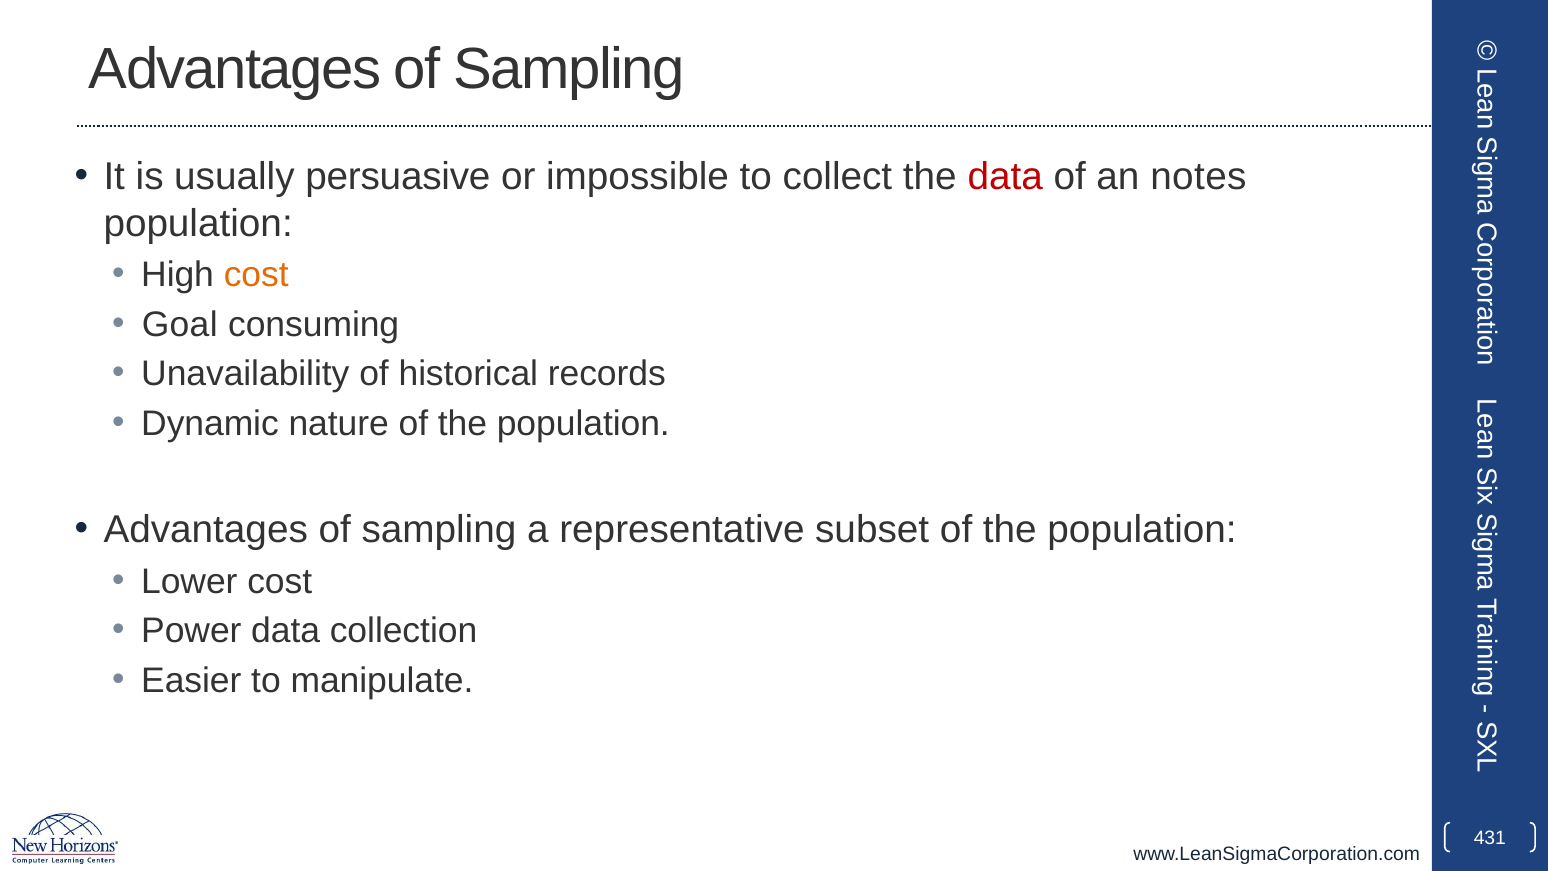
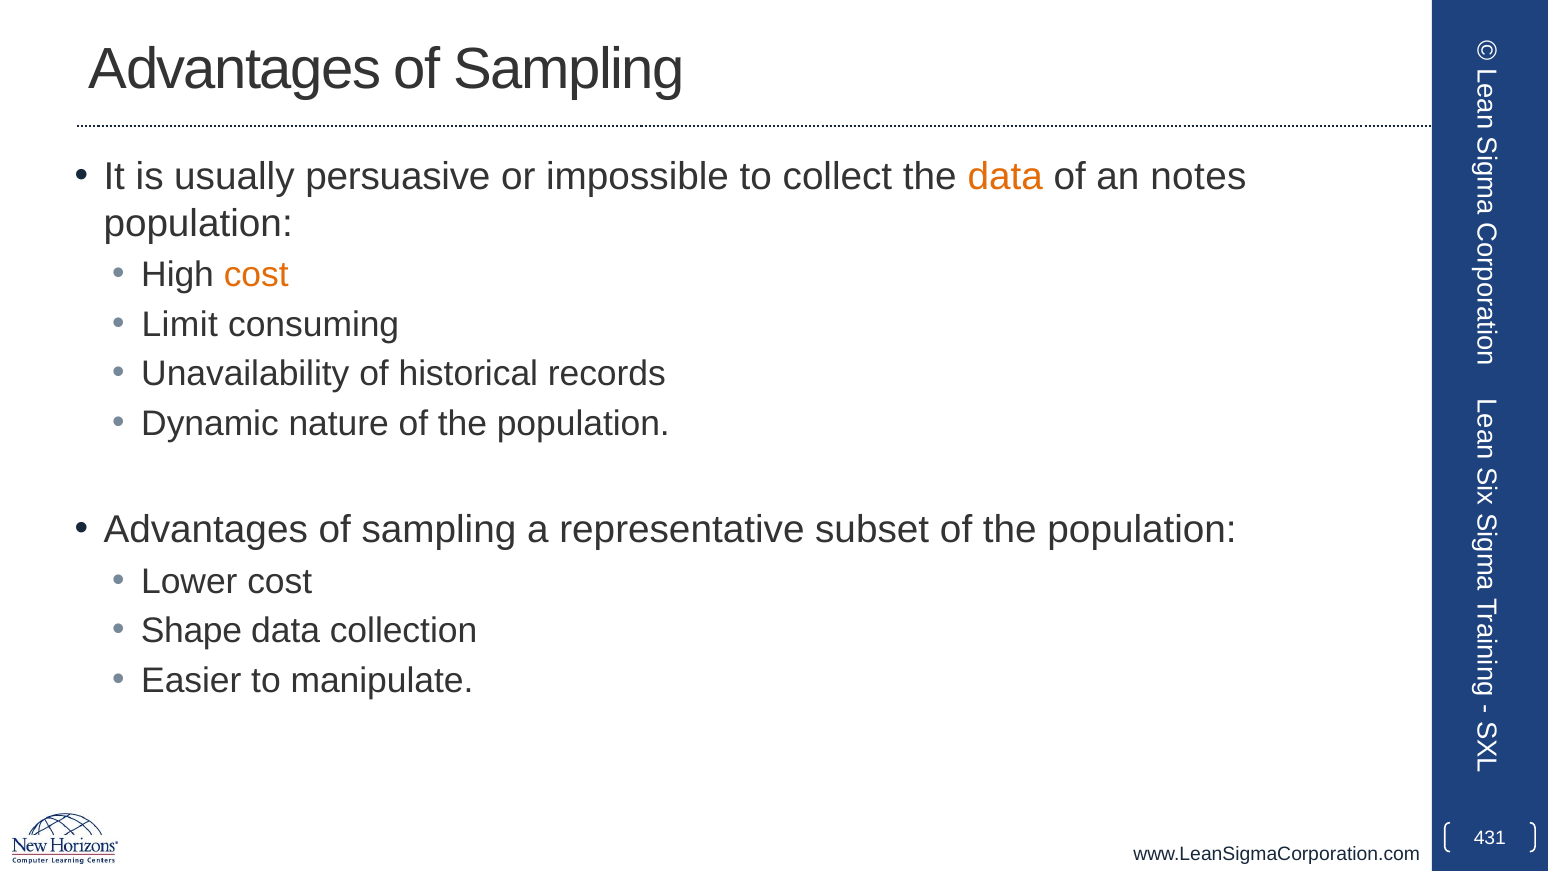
data colour: red -> orange (1005, 177)
Goal: Goal -> Limit (180, 324)
Power: Power -> Shape (191, 631)
